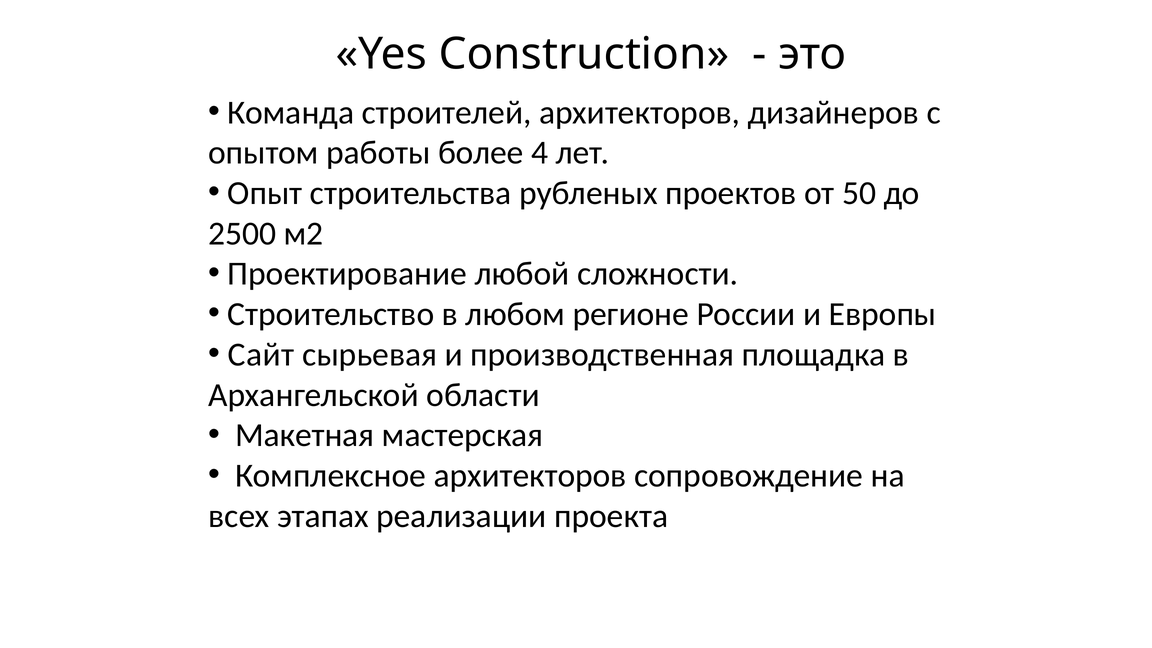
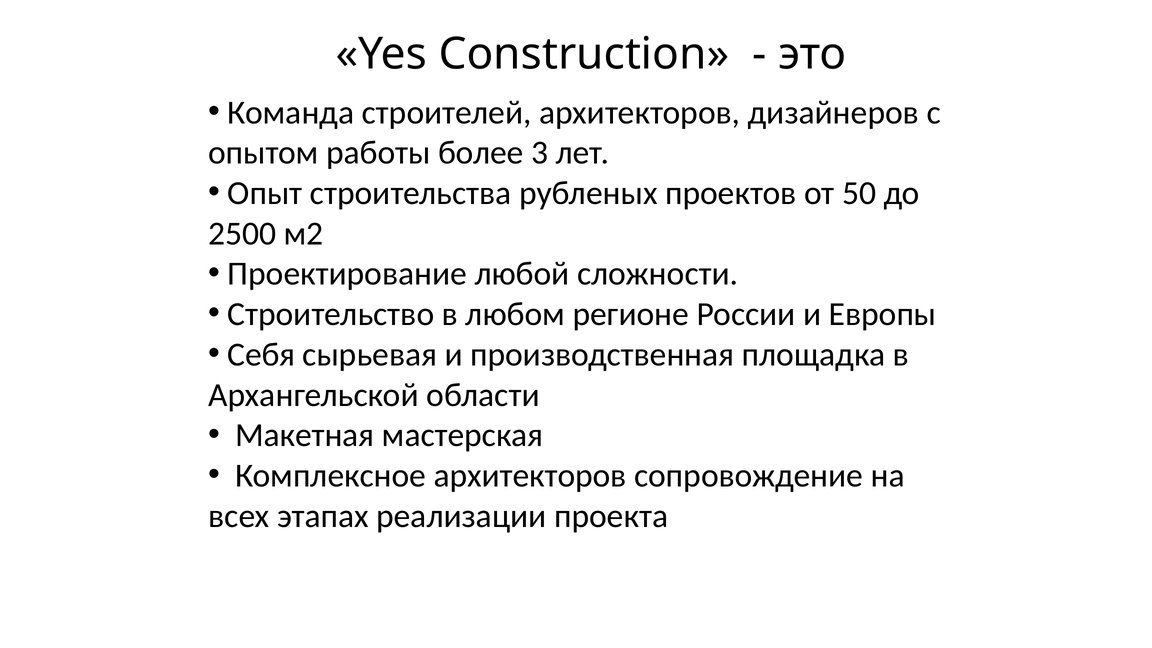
4: 4 -> 3 (540, 153)
Сайт: Сайт -> Себя (261, 355)
